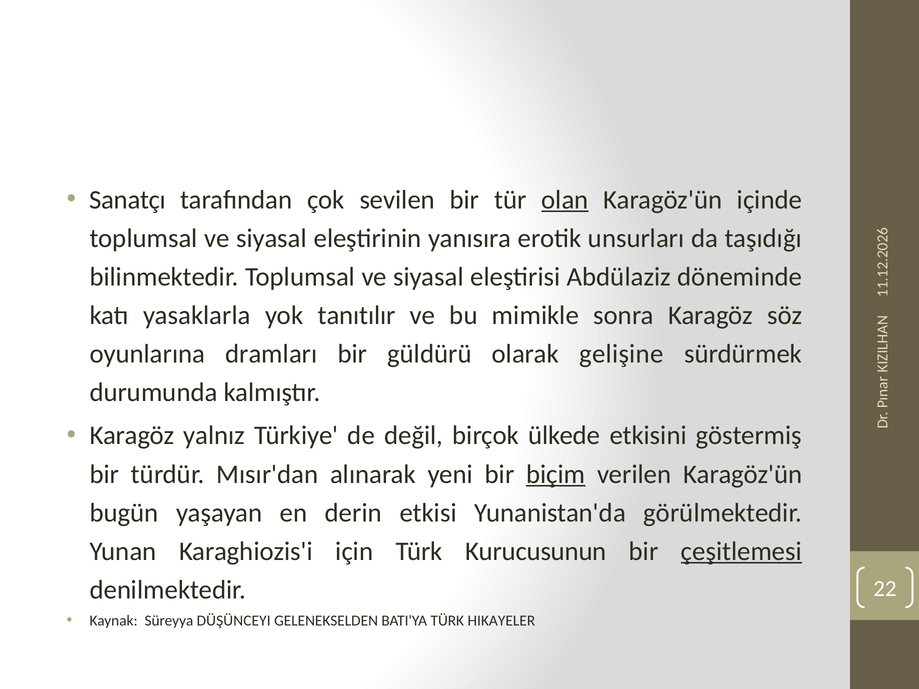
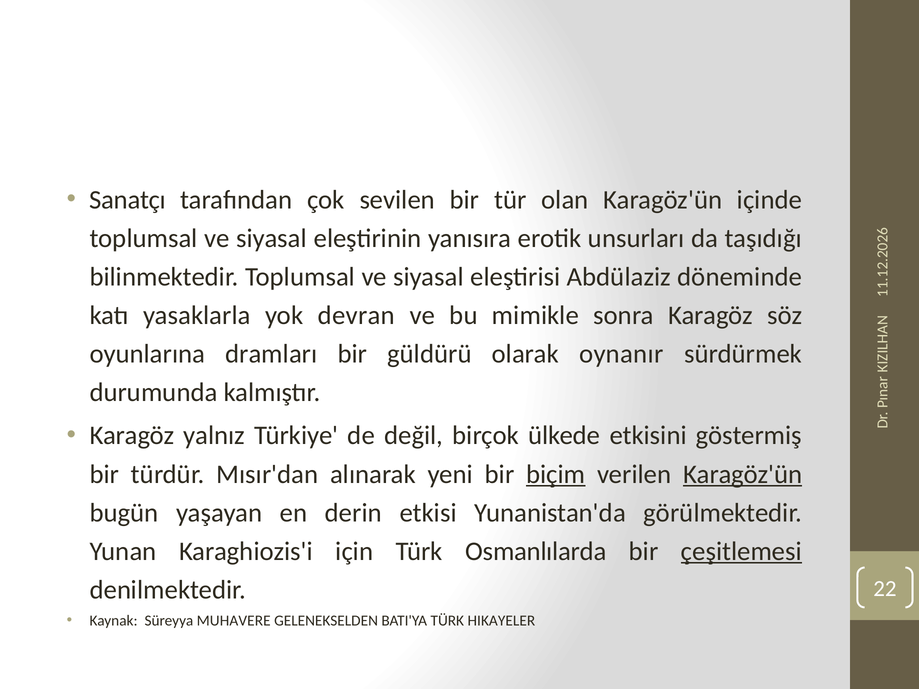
olan underline: present -> none (565, 200)
tanıtılır: tanıtılır -> devran (356, 316)
gelişine: gelişine -> oynanır (621, 354)
Karagöz'ün underline: none -> present (743, 474)
Kurucusunun: Kurucusunun -> Osmanlılarda (536, 551)
DÜŞÜNCEYI: DÜŞÜNCEYI -> MUHAVERE (234, 621)
